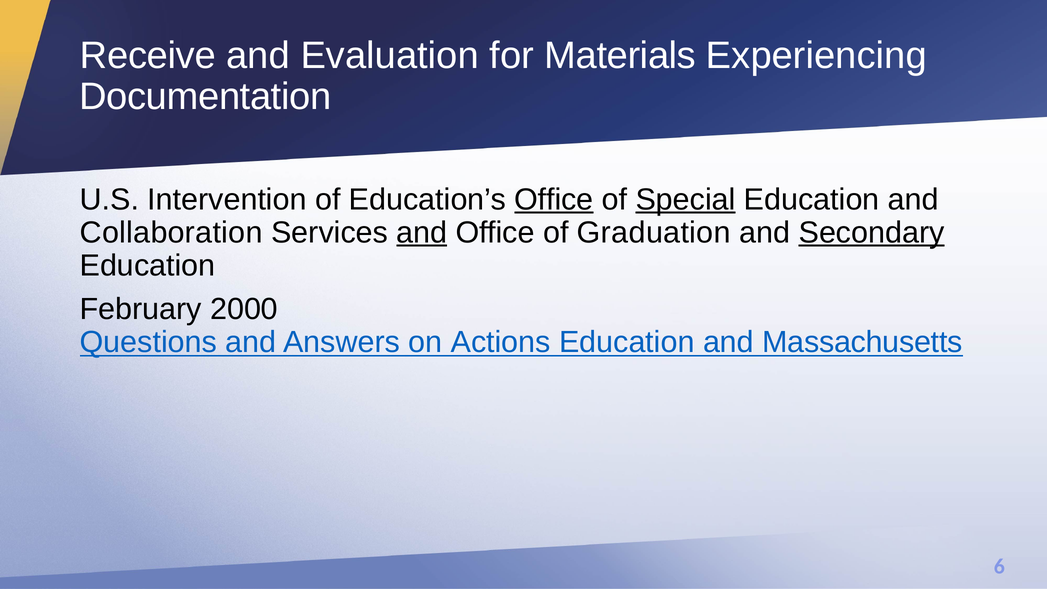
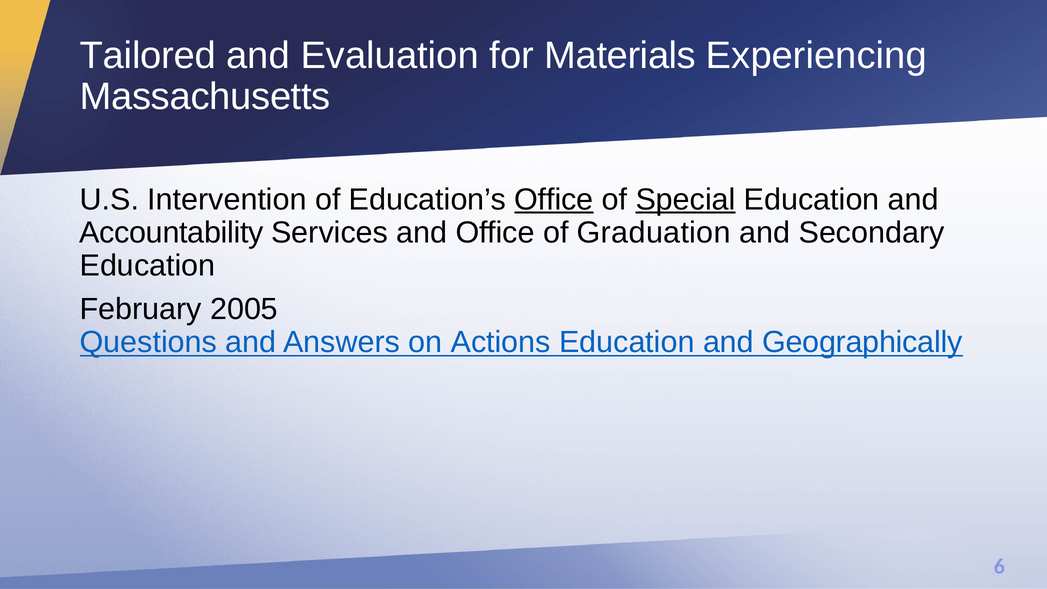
Receive: Receive -> Tailored (148, 56)
Documentation: Documentation -> Massachusetts (205, 97)
Collaboration: Collaboration -> Accountability (171, 232)
and underline: present -> none (422, 232)
Secondary underline: present -> none (872, 232)
2000: 2000 -> 2005 (244, 309)
Massachusetts: Massachusetts -> Geographically (862, 342)
